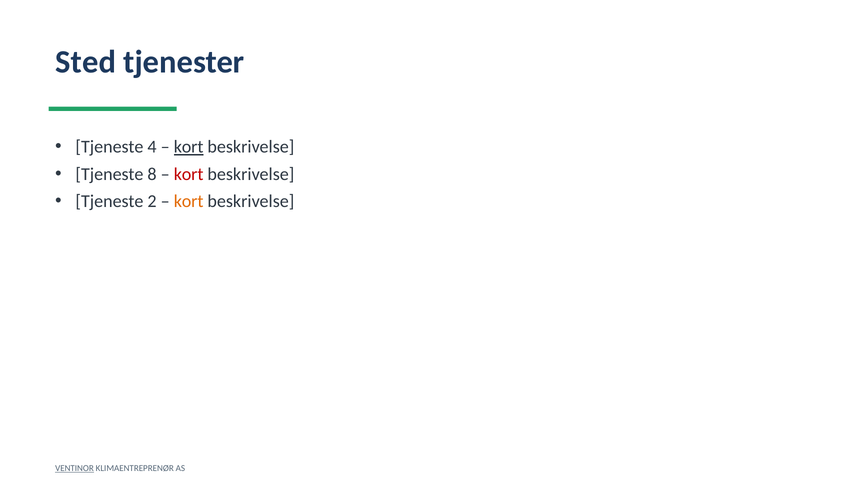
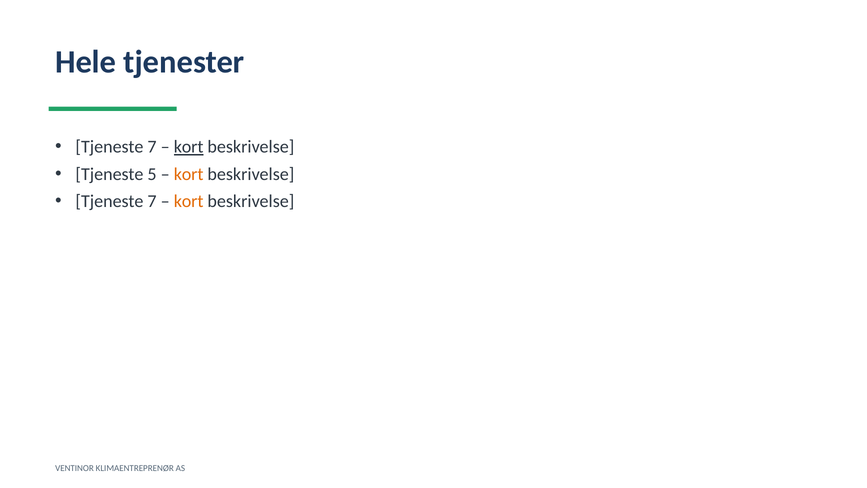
Sted: Sted -> Hele (86, 62)
4: 4 -> 7 (152, 147)
8: 8 -> 5 (152, 174)
kort colour: red -> orange (189, 174)
2: 2 -> 7 (152, 201)
VENTINOR underline: present -> none (74, 468)
